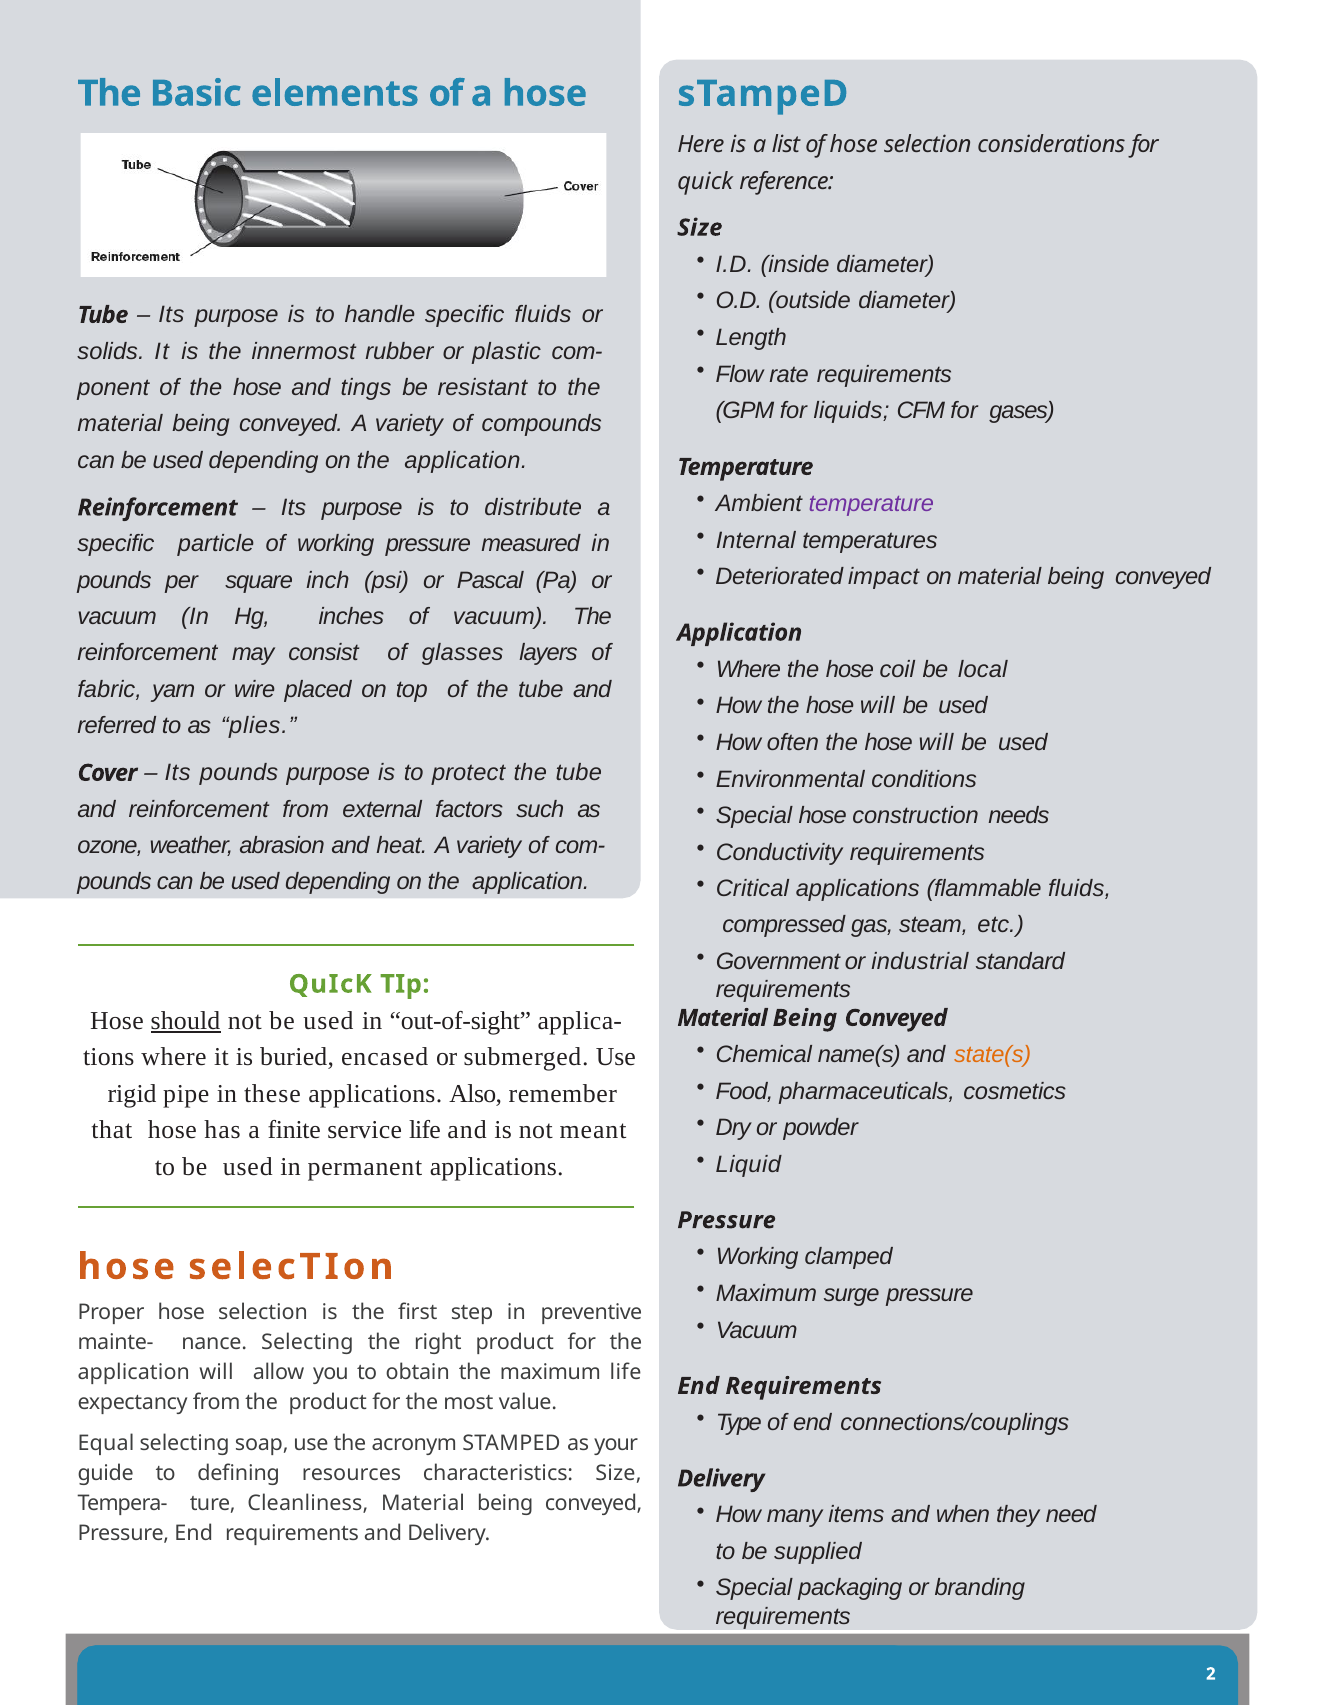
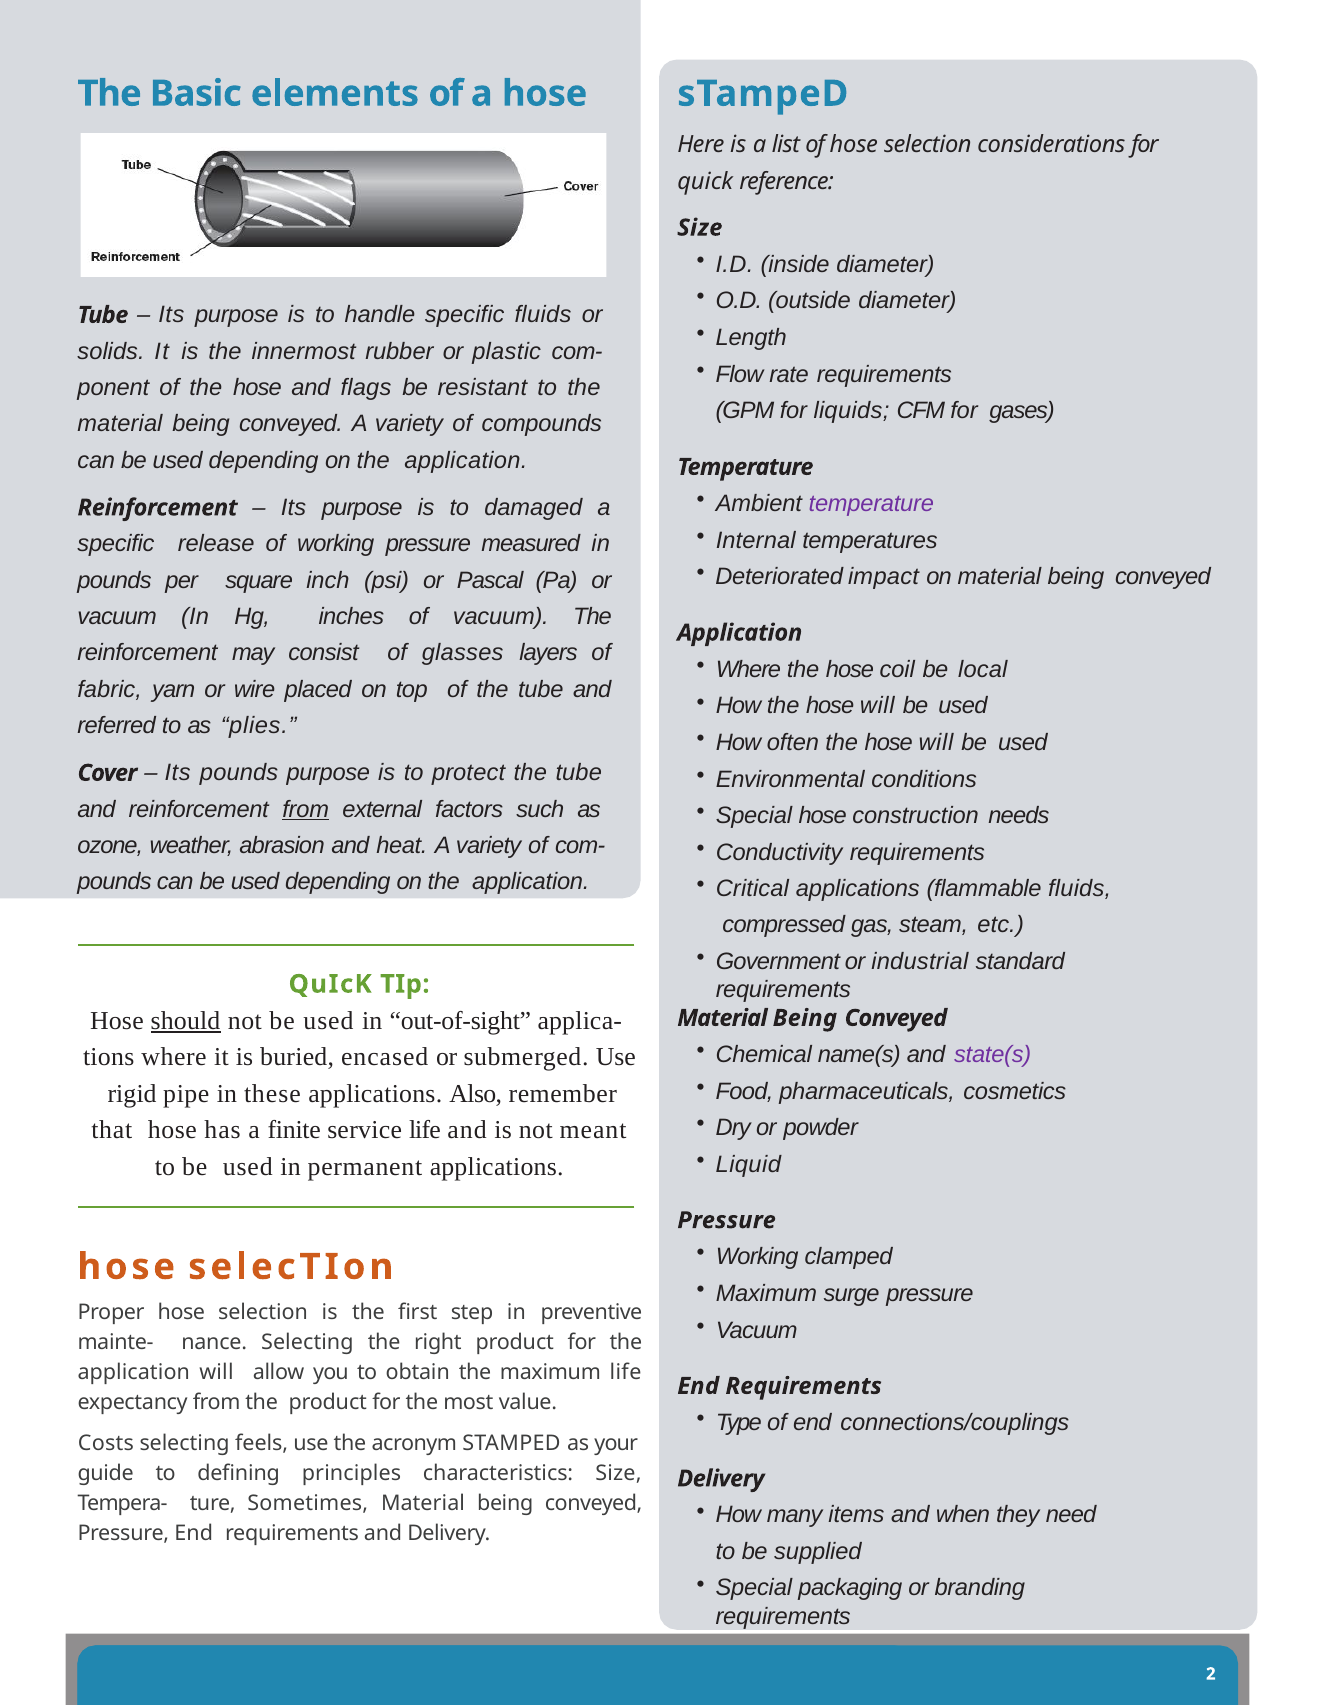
tings: tings -> flags (366, 388)
distribute: distribute -> damaged (533, 508)
particle: particle -> release (216, 544)
from underline: none -> present (306, 810)
state(s colour: orange -> purple (993, 1055)
Equal: Equal -> Costs (106, 1444)
soap: soap -> feels (262, 1444)
resources: resources -> principles (352, 1474)
Cleanliness: Cleanliness -> Sometimes (308, 1504)
